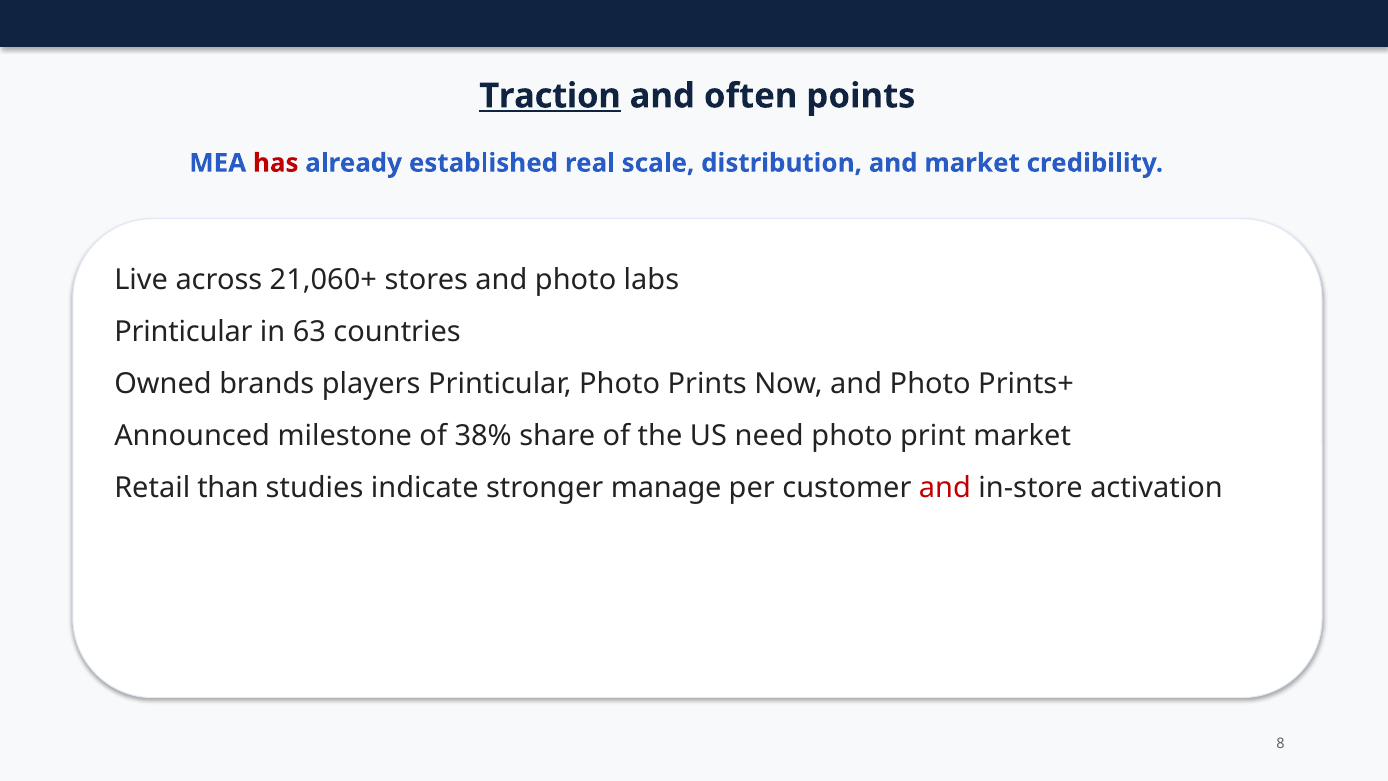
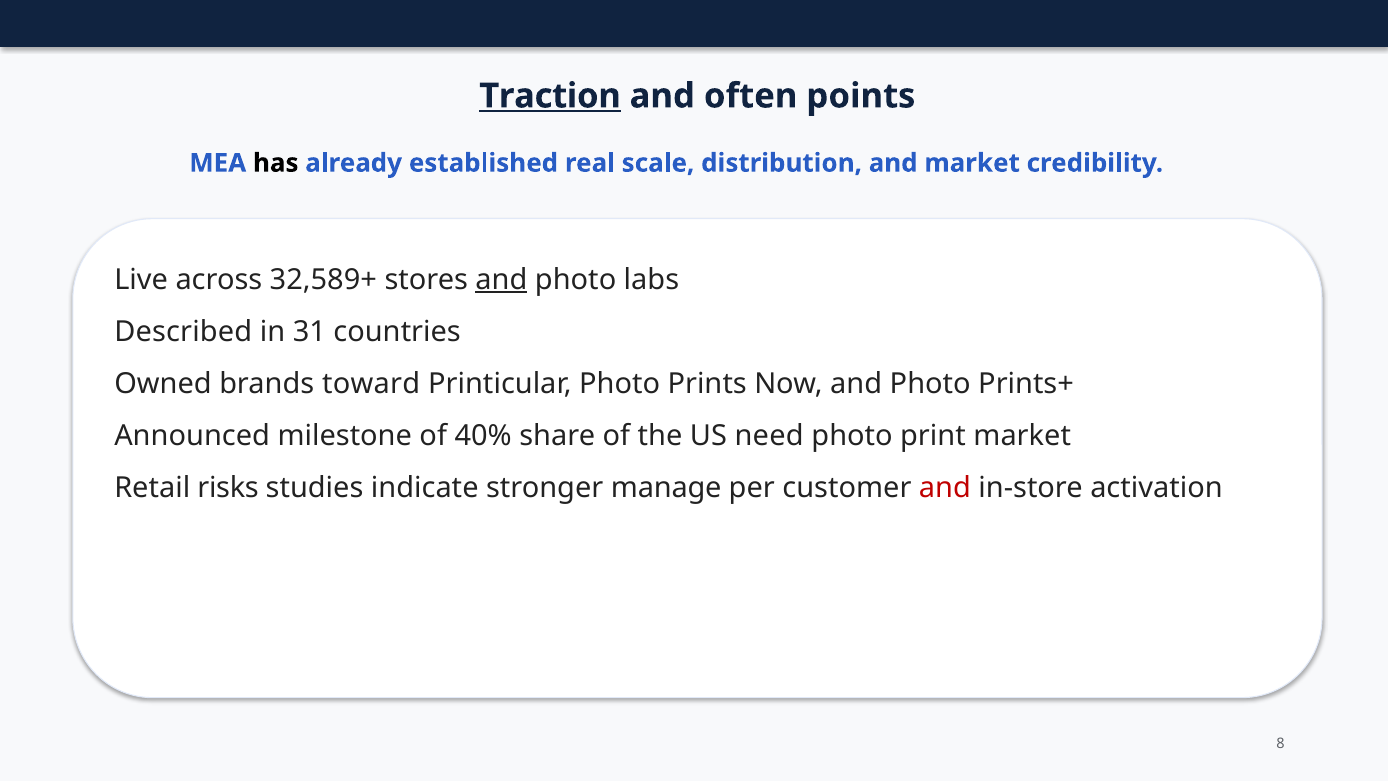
has colour: red -> black (276, 163)
21,060+: 21,060+ -> 32,589+ (323, 280)
and underline: none -> present (501, 280)
Printicular: Printicular -> Described (183, 332)
63: 63 -> 31 (309, 332)
players: players -> toward (371, 384)
38%: 38% -> 40% (483, 436)
than: than -> risks (228, 488)
